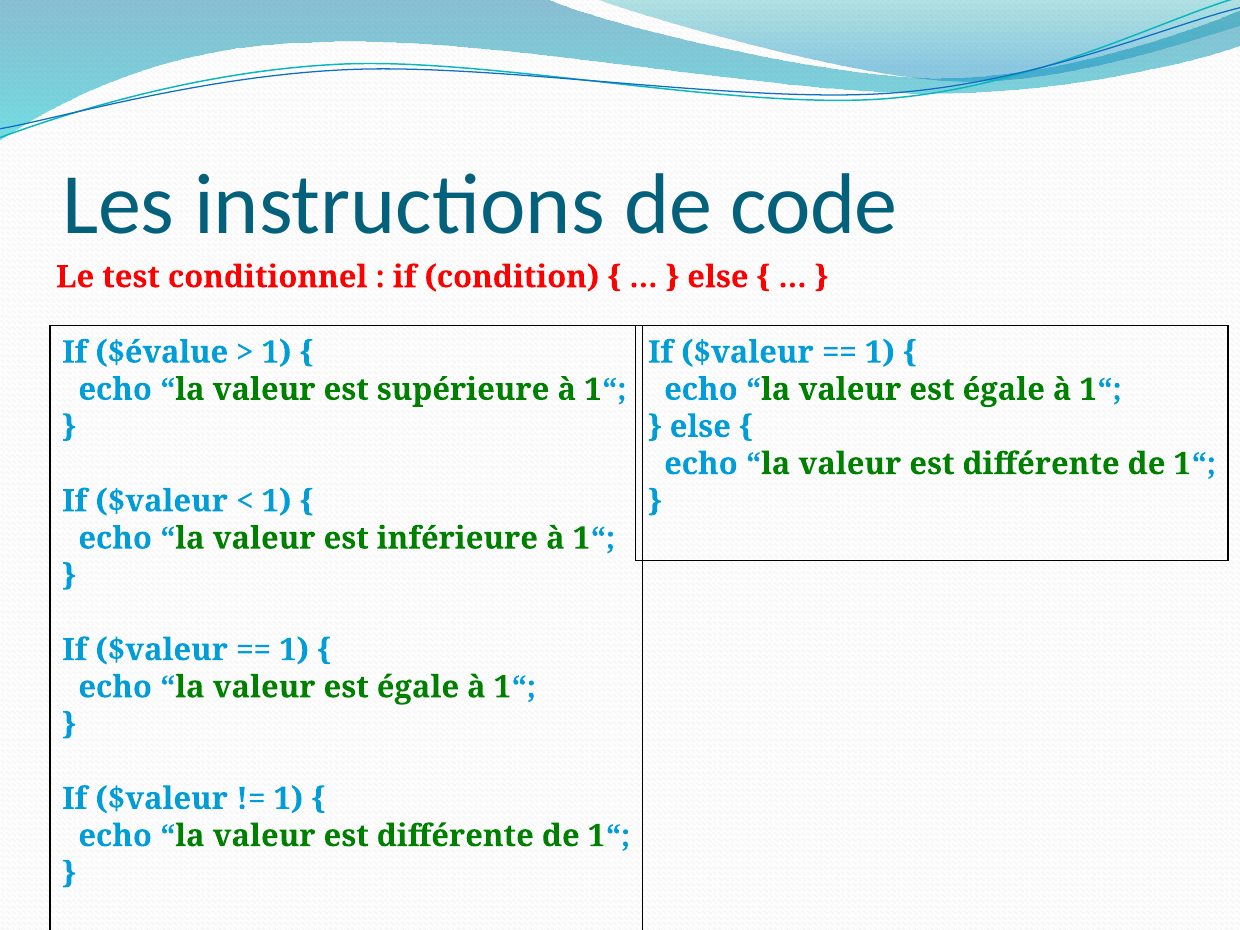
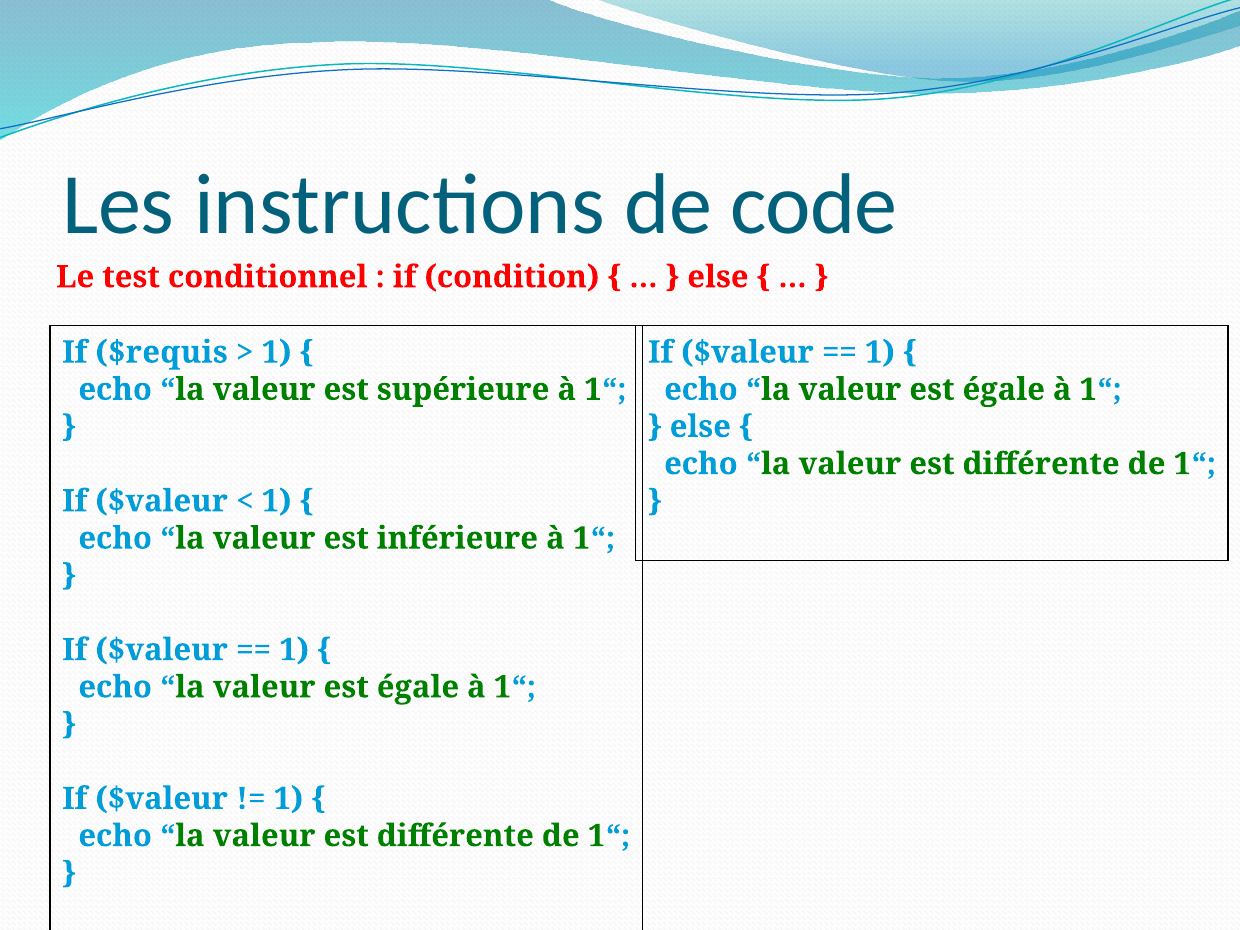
$évalue: $évalue -> $requis (162, 352)
